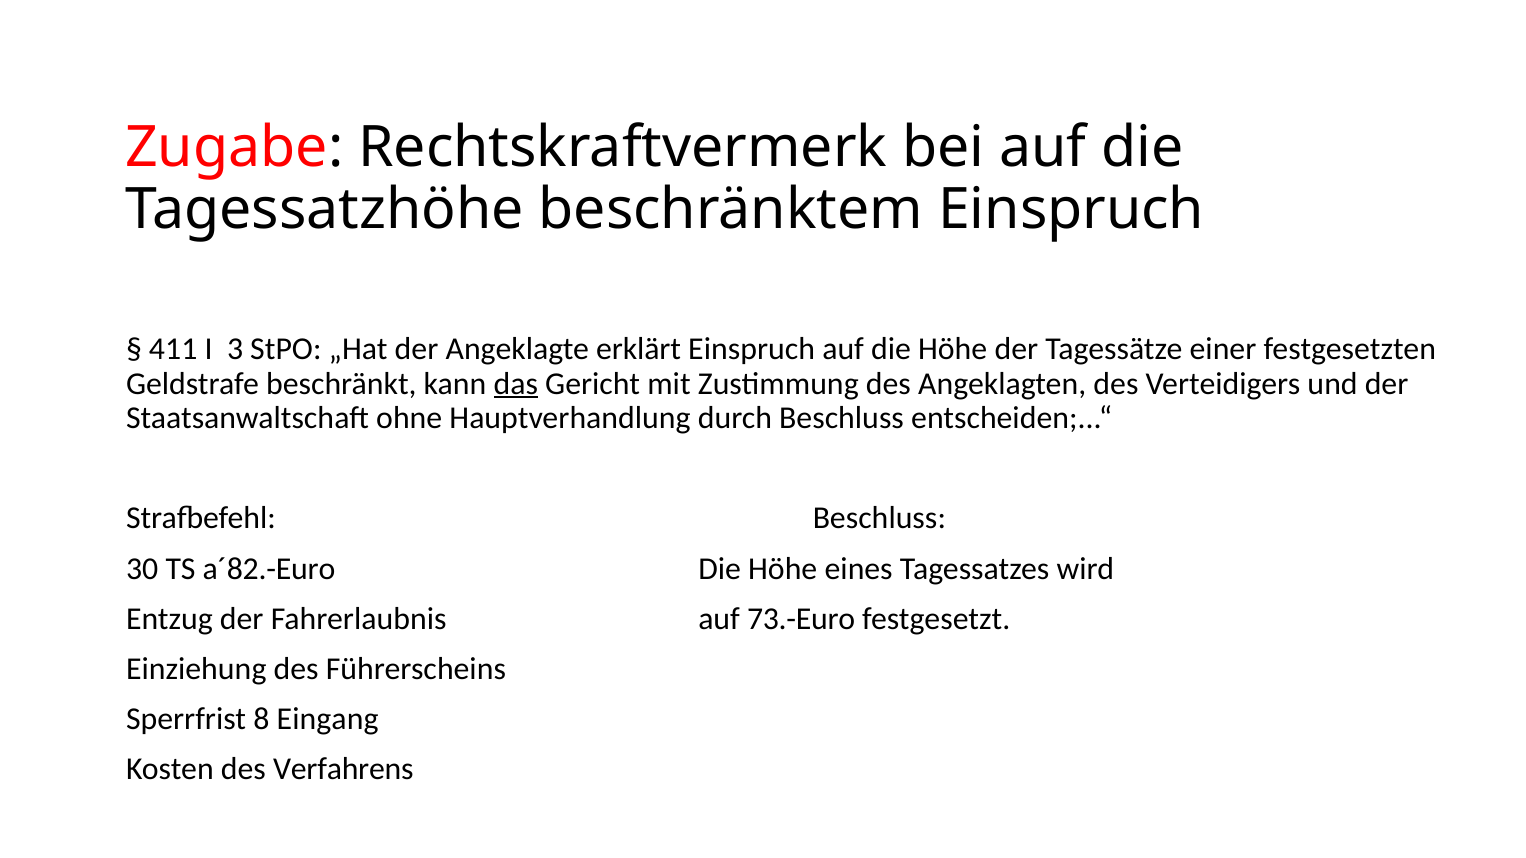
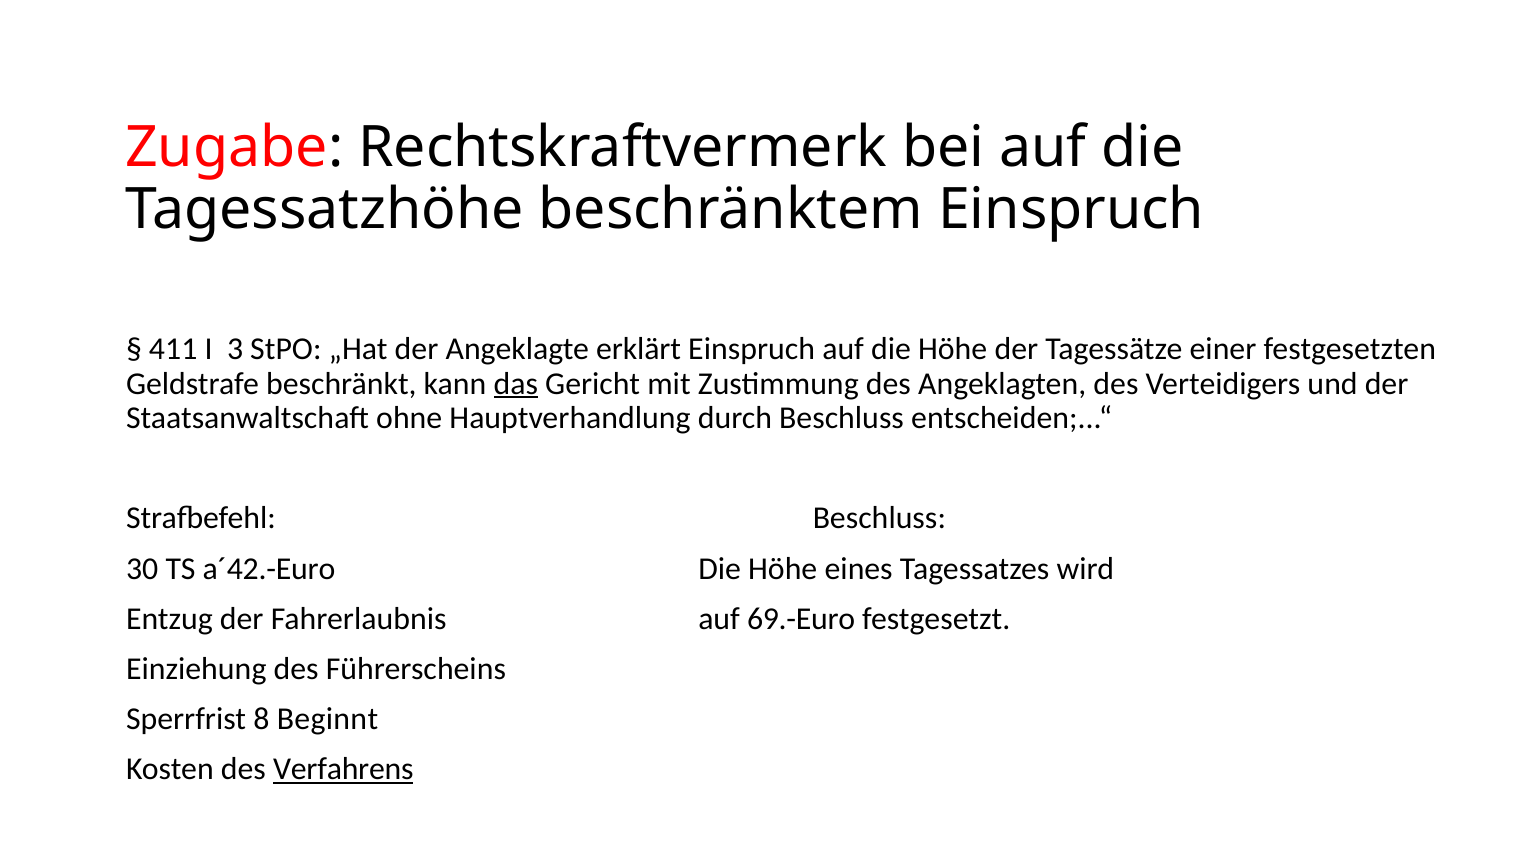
a´82.-Euro: a´82.-Euro -> a´42.-Euro (269, 569)
73.-Euro: 73.-Euro -> 69.-Euro (801, 619)
Eingang: Eingang -> Beginnt (328, 720)
Verfahrens underline: none -> present (343, 770)
